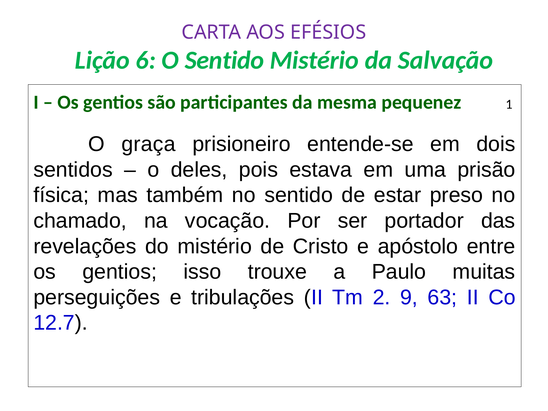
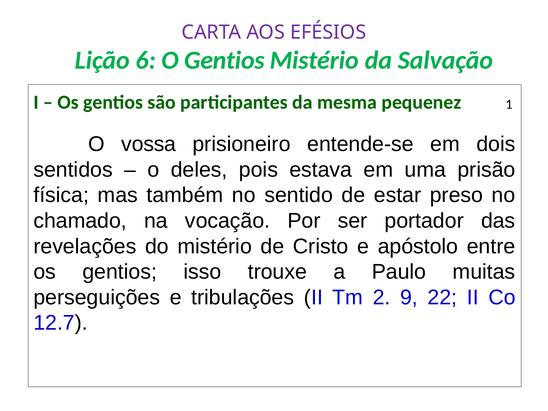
O Sentido: Sentido -> Gentios (224, 60)
graça: graça -> vossa (149, 144)
63: 63 -> 22 (442, 297)
